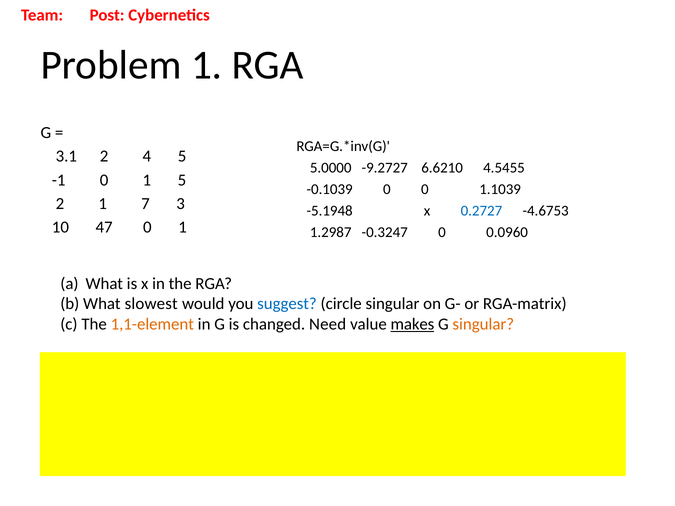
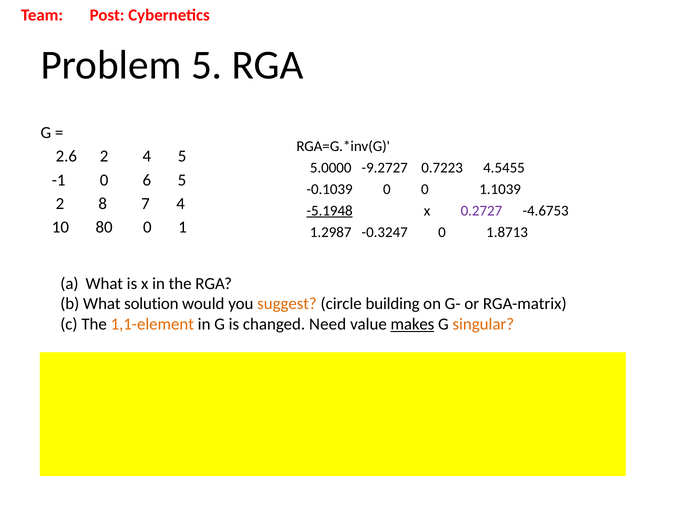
Problem 1: 1 -> 5 (207, 65)
3.1: 3.1 -> 2.6 (66, 156)
6.6210: 6.6210 -> 0.7223 (442, 168)
-1 0 1: 1 -> 6 (147, 180)
2 1: 1 -> 8 (103, 204)
7 3: 3 -> 4 (181, 204)
-5.1948 underline: none -> present (330, 211)
0.2727 colour: blue -> purple (481, 211)
47: 47 -> 80 (104, 227)
0.0960: 0.0960 -> 1.8713 (507, 232)
slowest: slowest -> solution (151, 304)
suggest colour: blue -> orange (287, 304)
circle singular: singular -> building (393, 304)
